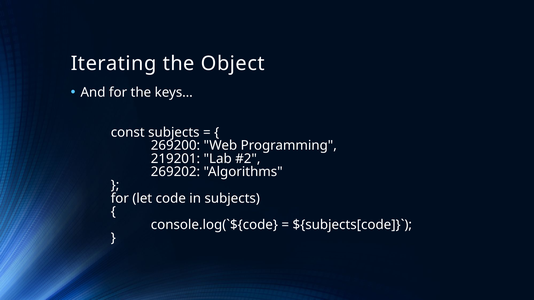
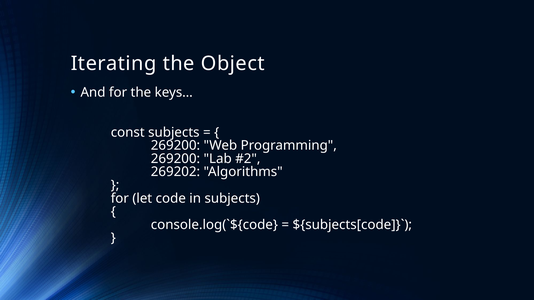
219201: 219201 -> 269200 (175, 159)
